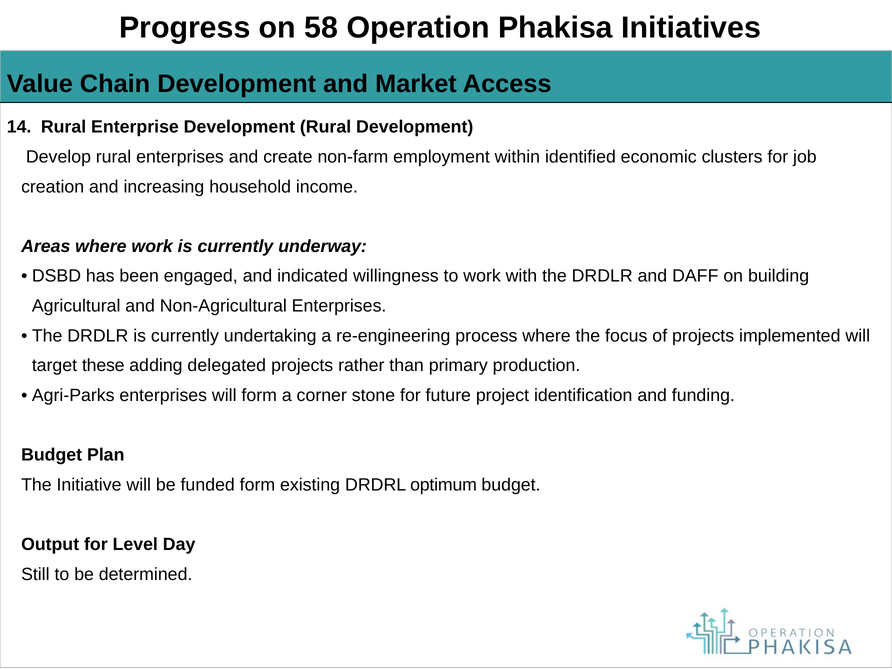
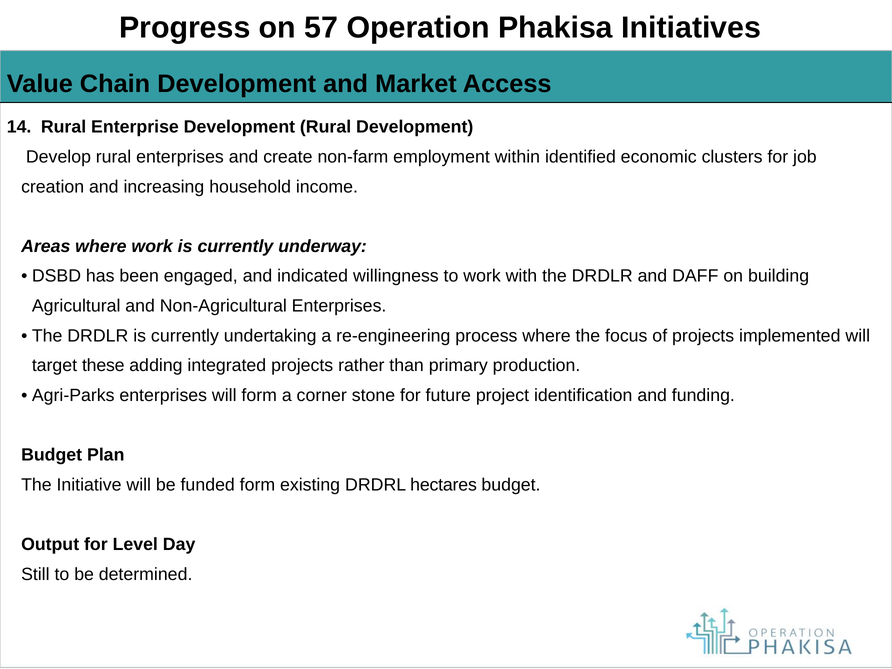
58: 58 -> 57 (321, 28)
delegated: delegated -> integrated (227, 366)
optimum: optimum -> hectares (444, 485)
